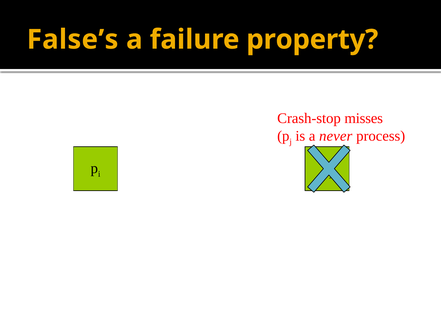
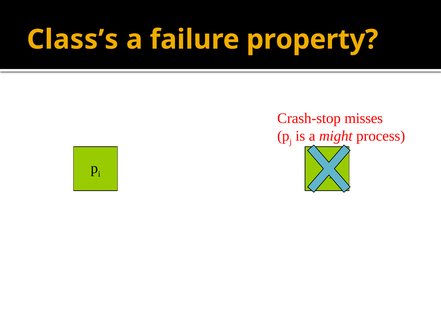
False’s: False’s -> Class’s (73, 40)
never: never -> might (336, 136)
